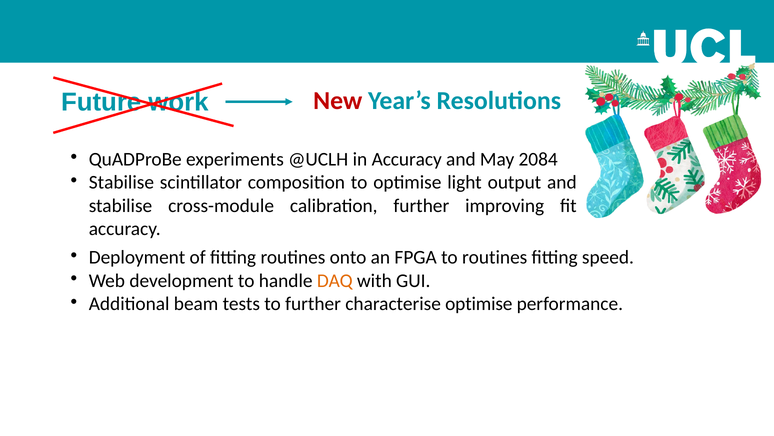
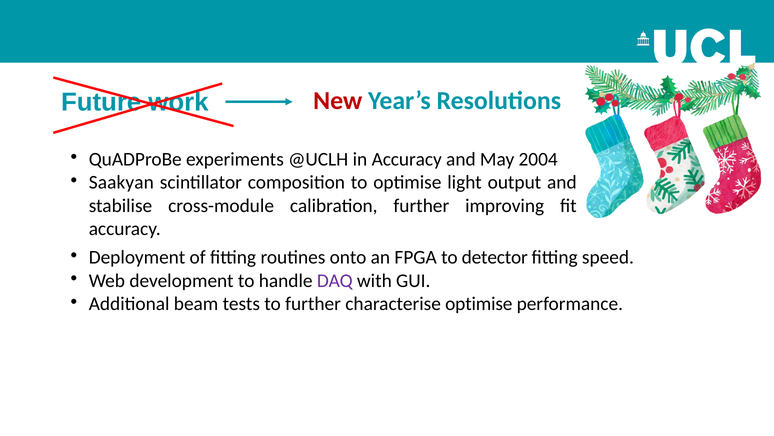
2084: 2084 -> 2004 (538, 159)
Stabilise: Stabilise -> Saakyan (121, 182)
to routines: routines -> detector (495, 257)
DAQ colour: orange -> purple (335, 280)
